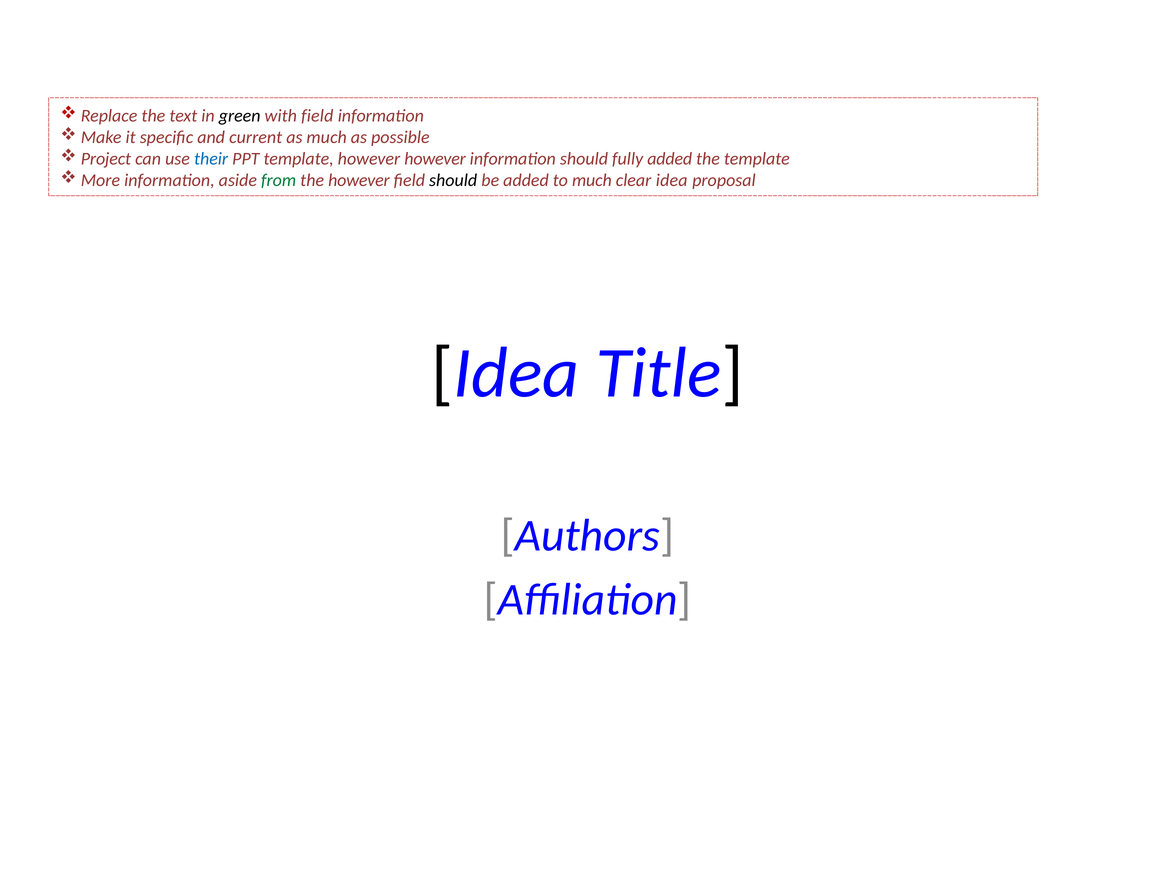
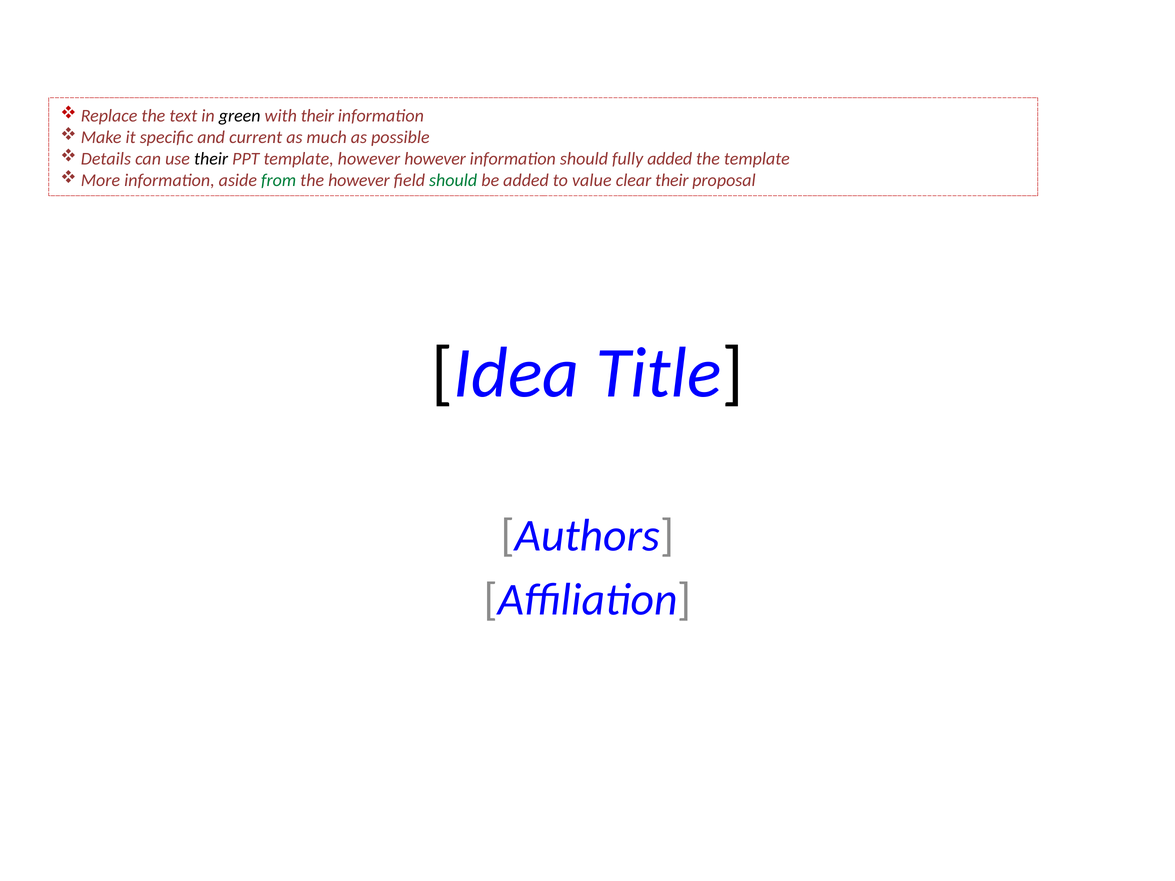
with field: field -> their (317, 116)
Project: Project -> Details (106, 159)
their colour: blue -> black (211, 159)
should colour: black -> green (453, 180)
to much: much -> value (592, 180)
clear idea: idea -> their (672, 180)
